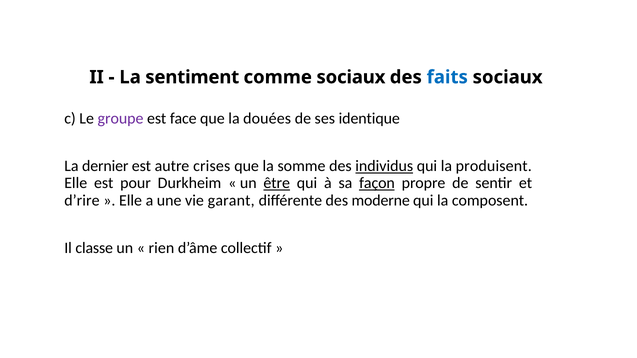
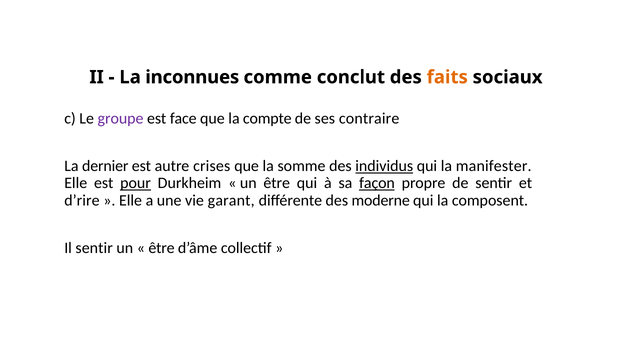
sentiment: sentiment -> inconnues (192, 77)
comme sociaux: sociaux -> conclut (351, 77)
faits colour: blue -> orange (447, 77)
douées: douées -> compte (267, 119)
identique: identique -> contraire (369, 119)
produisent: produisent -> manifester (494, 166)
pour underline: none -> present (136, 183)
être underline: present -> none (277, 183)
Il classe: classe -> sentir (94, 248)
rien: rien -> être (162, 248)
